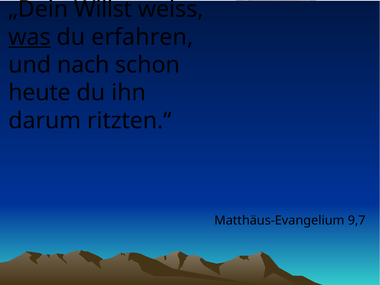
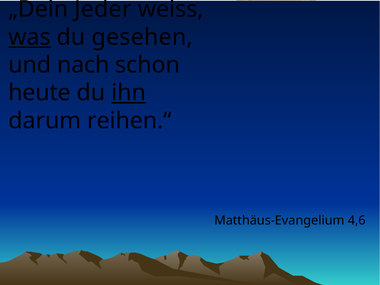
Willst: Willst -> Jeder (103, 9)
erfahren: erfahren -> gesehen (142, 37)
ihn underline: none -> present (129, 93)
ritzten.“: ritzten.“ -> reihen.“ (129, 121)
9,7: 9,7 -> 4,6 (357, 221)
